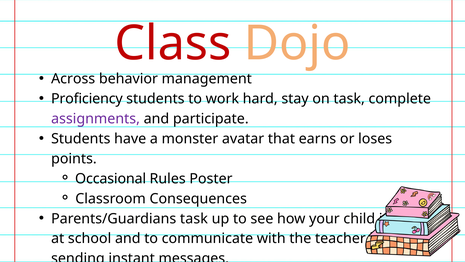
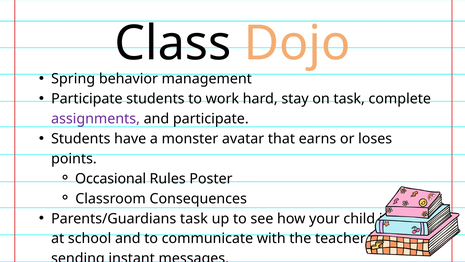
Class colour: red -> black (173, 43)
Across: Across -> Spring (73, 79)
Proficiency: Proficiency -> Participate (87, 99)
